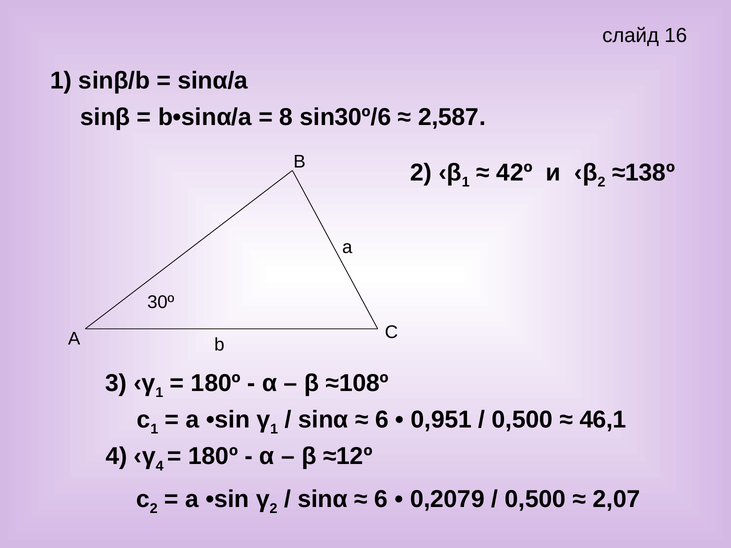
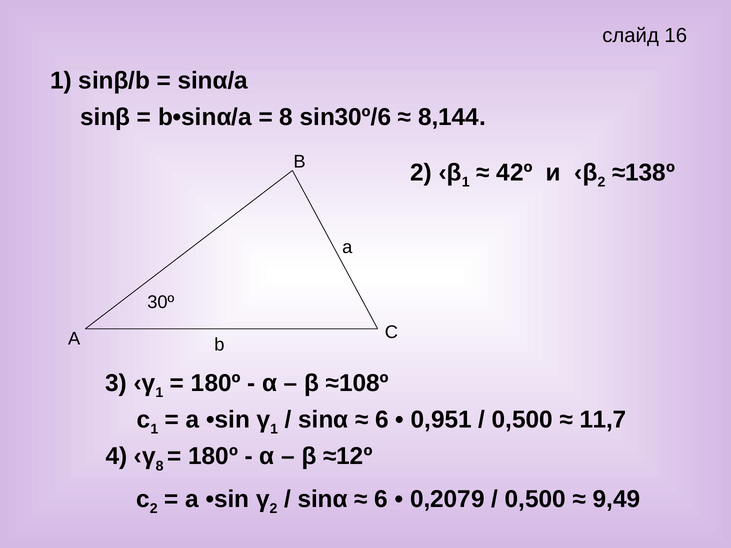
2,587: 2,587 -> 8,144 (452, 117)
46,1: 46,1 -> 11,7 (603, 420)
4: 4 -> 8 (160, 466)
2,07: 2,07 -> 9,49 (616, 499)
